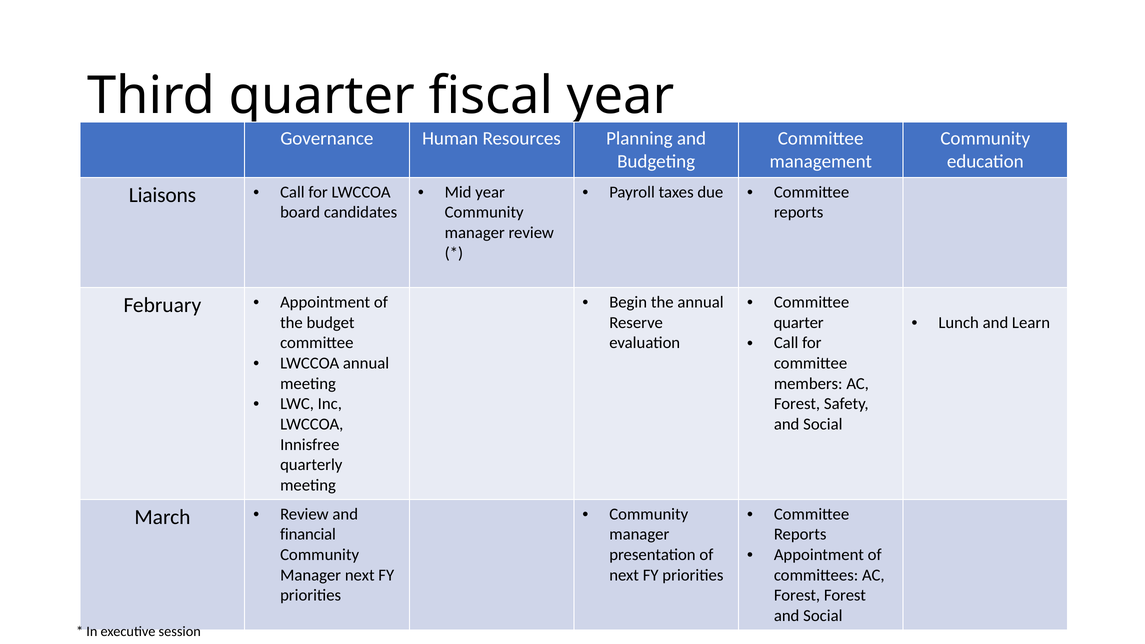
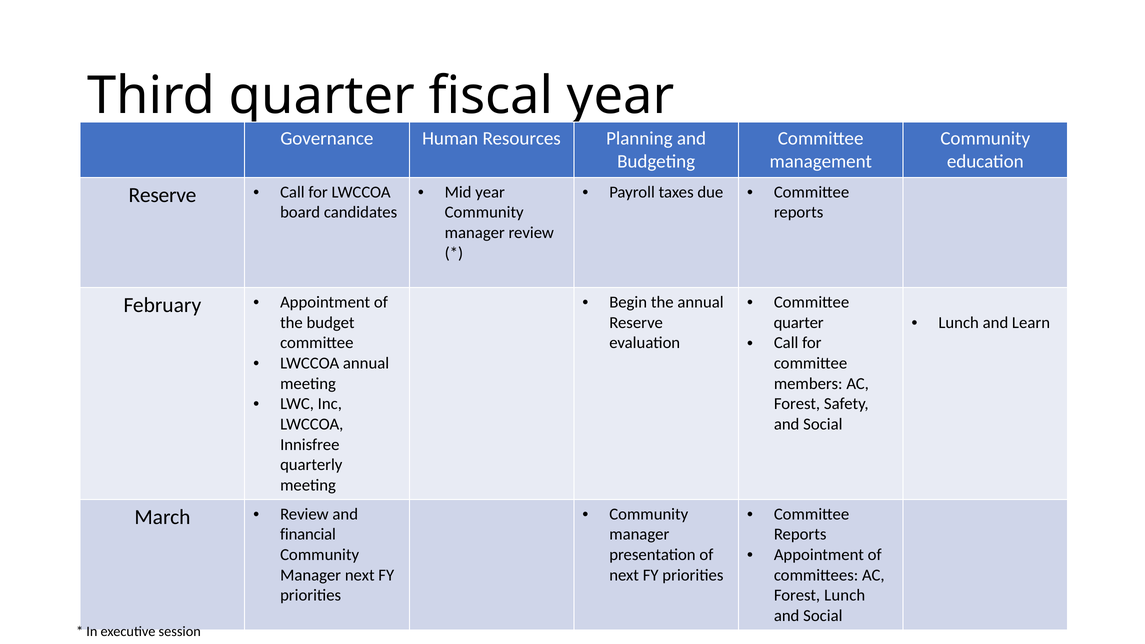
Liaisons: Liaisons -> Reserve (162, 195)
Forest Forest: Forest -> Lunch (845, 595)
